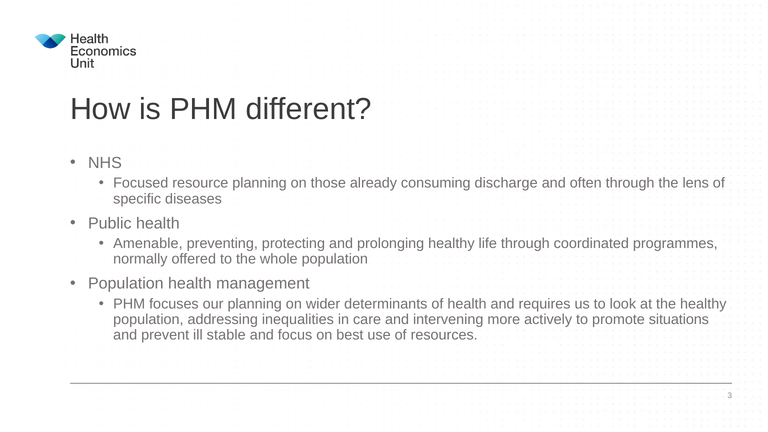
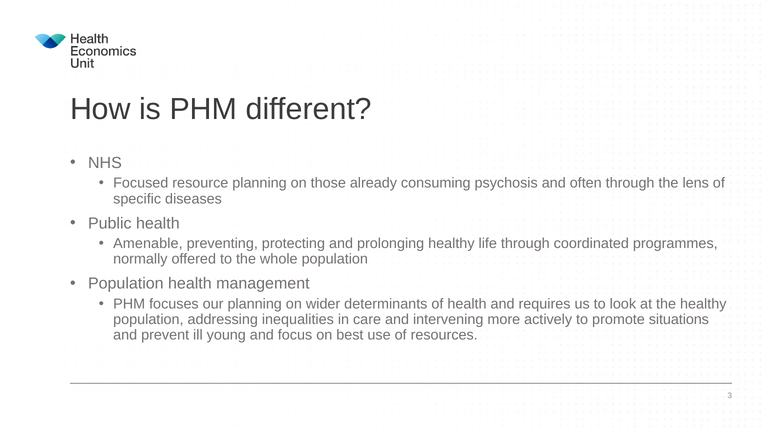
discharge: discharge -> psychosis (506, 183)
stable: stable -> young (226, 335)
